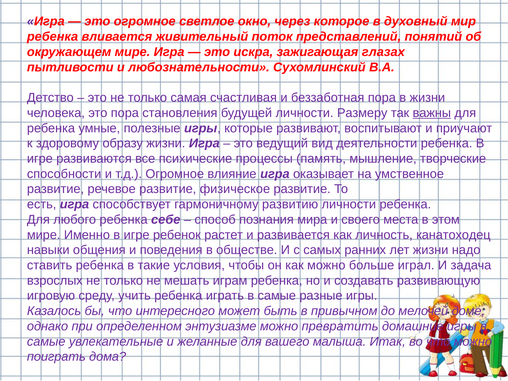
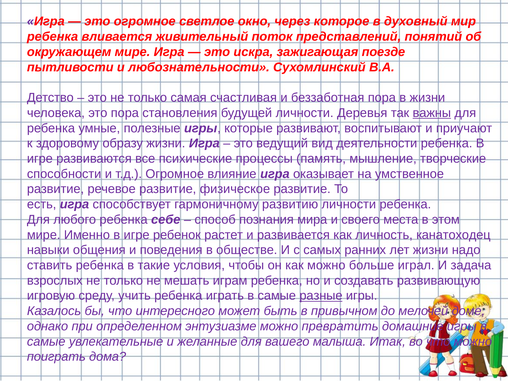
глазах: глазах -> поезде (383, 52)
Размеру: Размеру -> Деревья (362, 113)
разные underline: none -> present (321, 296)
